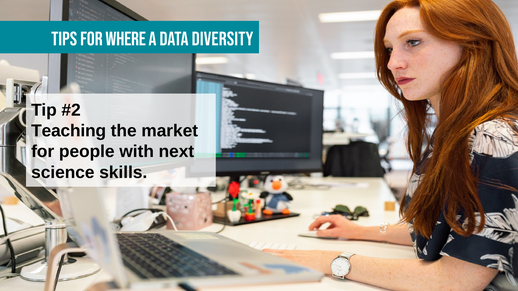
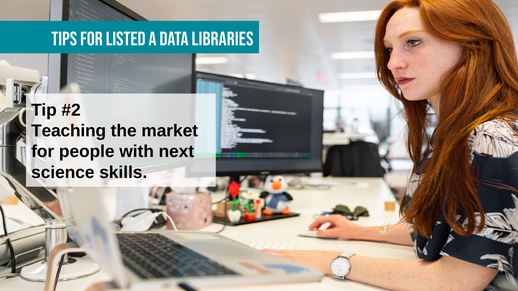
where: where -> listed (126, 39)
diversity: diversity -> libraries (223, 39)
